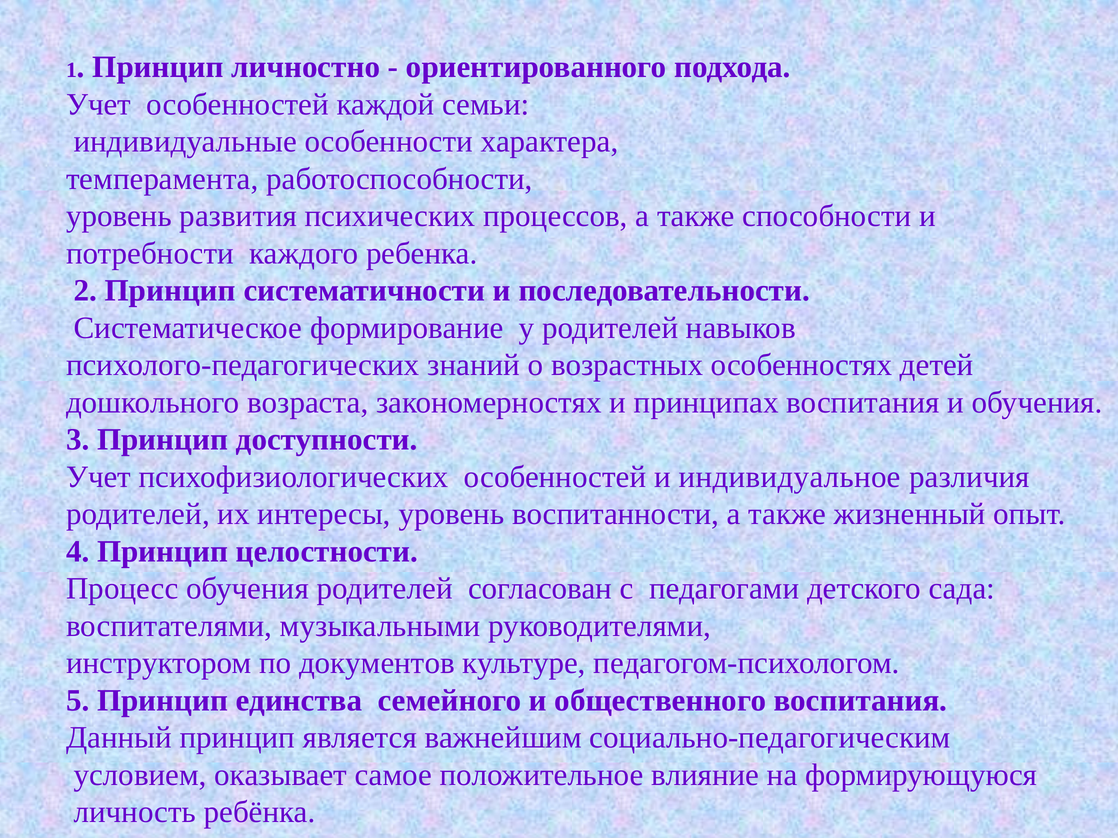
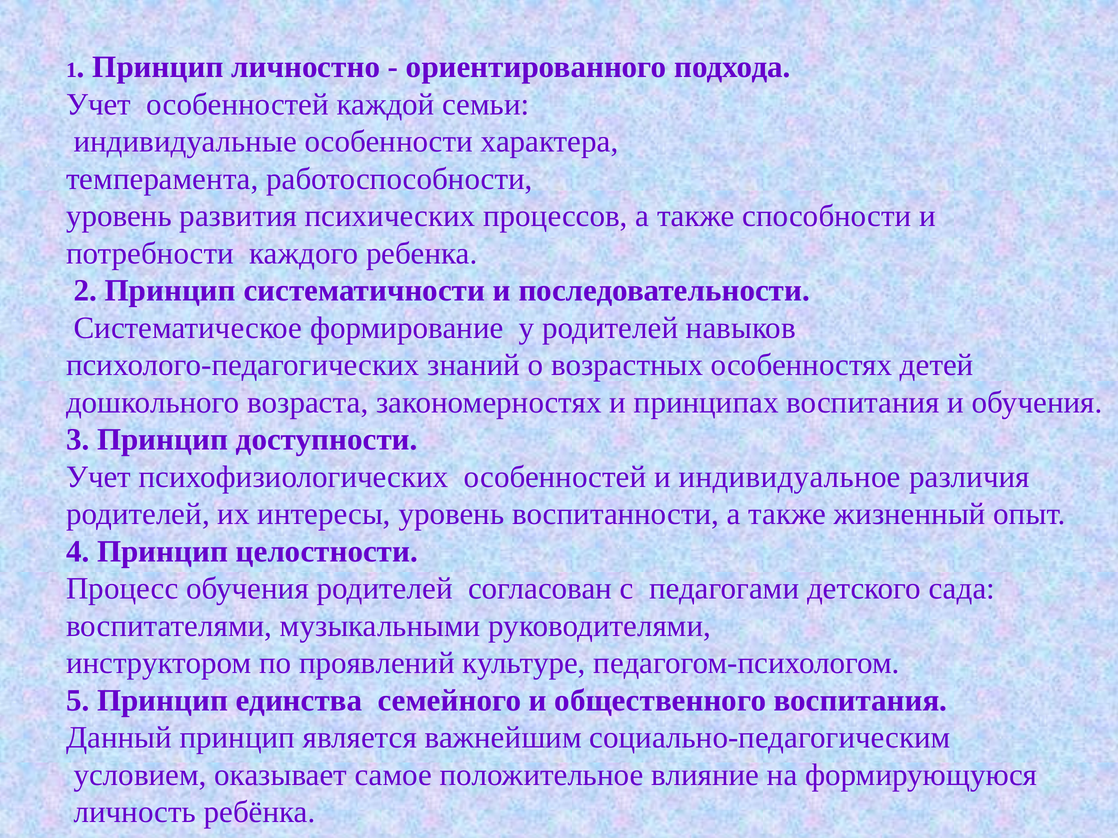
документов: документов -> проявлений (377, 664)
